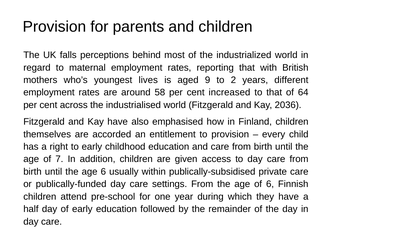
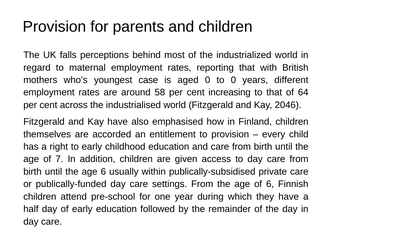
lives: lives -> case (148, 80)
aged 9: 9 -> 0 (208, 80)
to 2: 2 -> 0 (233, 80)
increased: increased -> increasing (230, 92)
2036: 2036 -> 2046 (288, 105)
